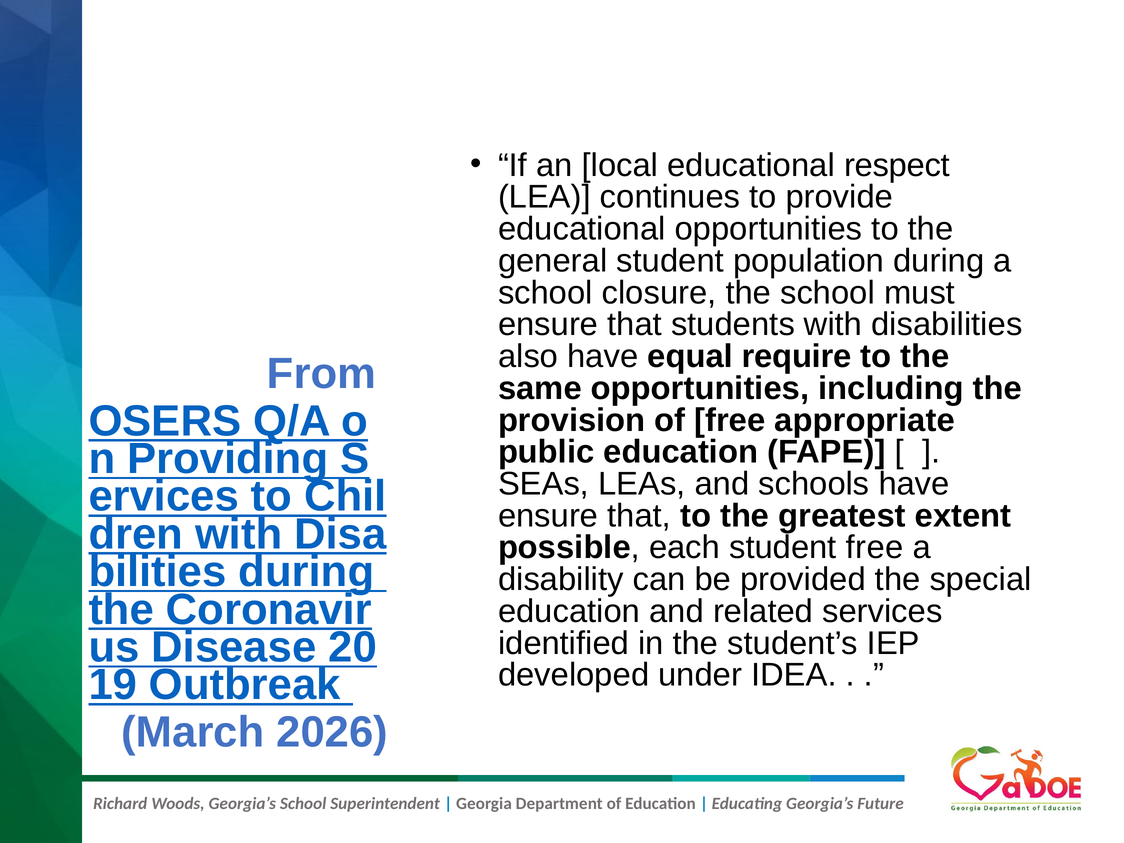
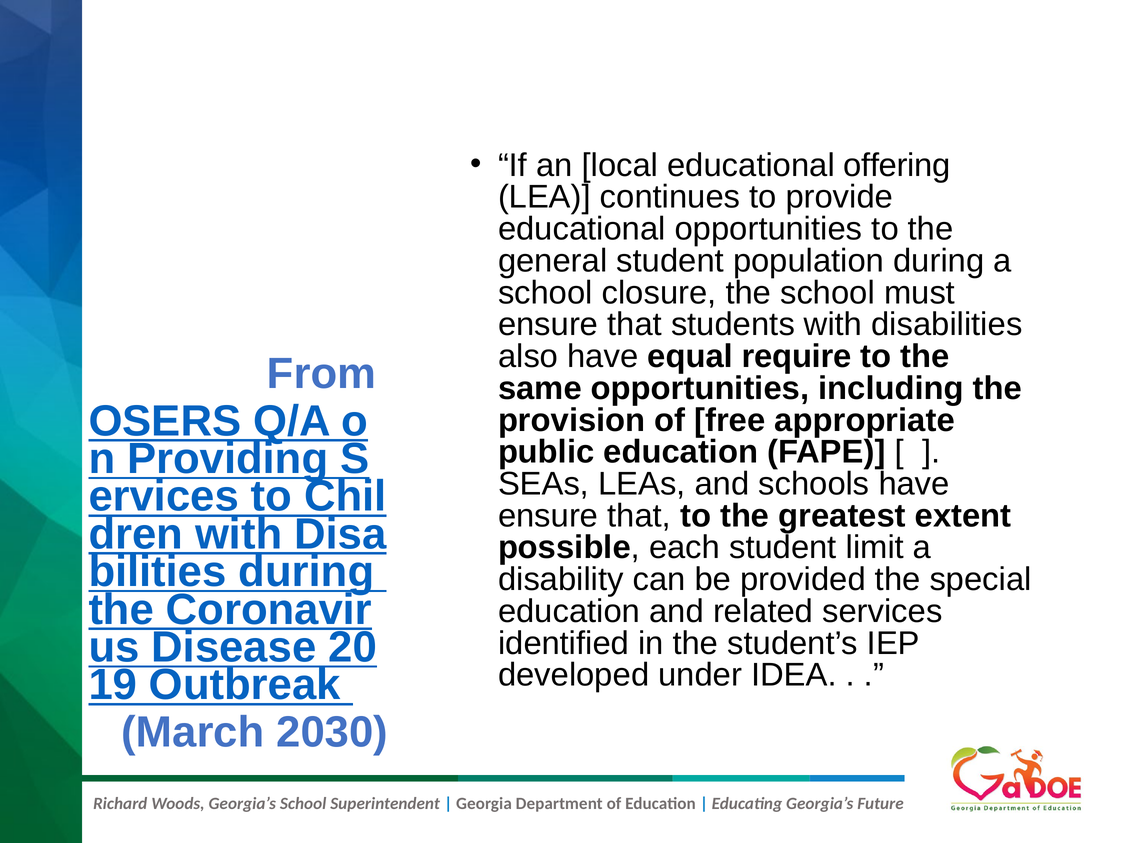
respect: respect -> offering (897, 165)
student free: free -> limit (875, 548)
2026: 2026 -> 2030 (332, 732)
